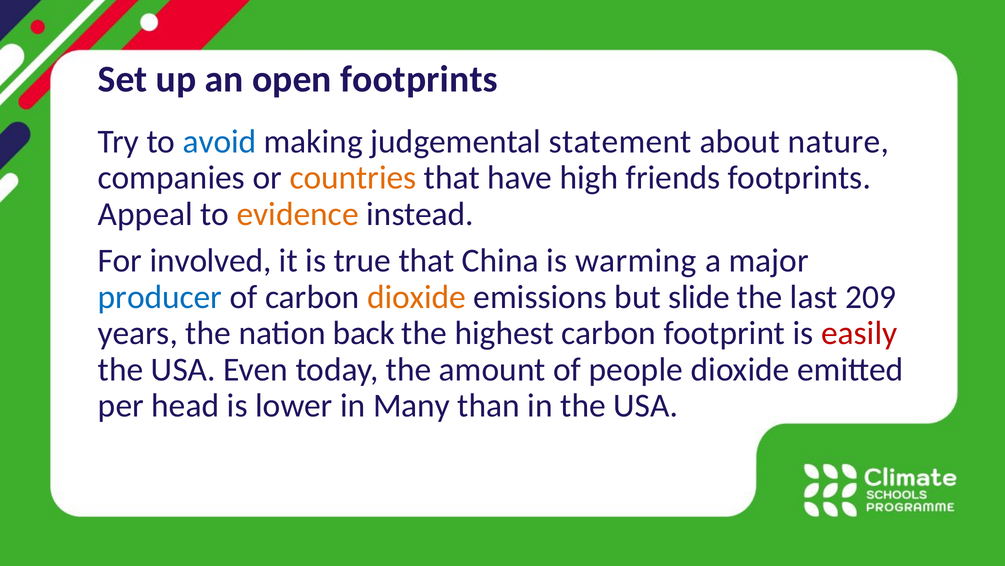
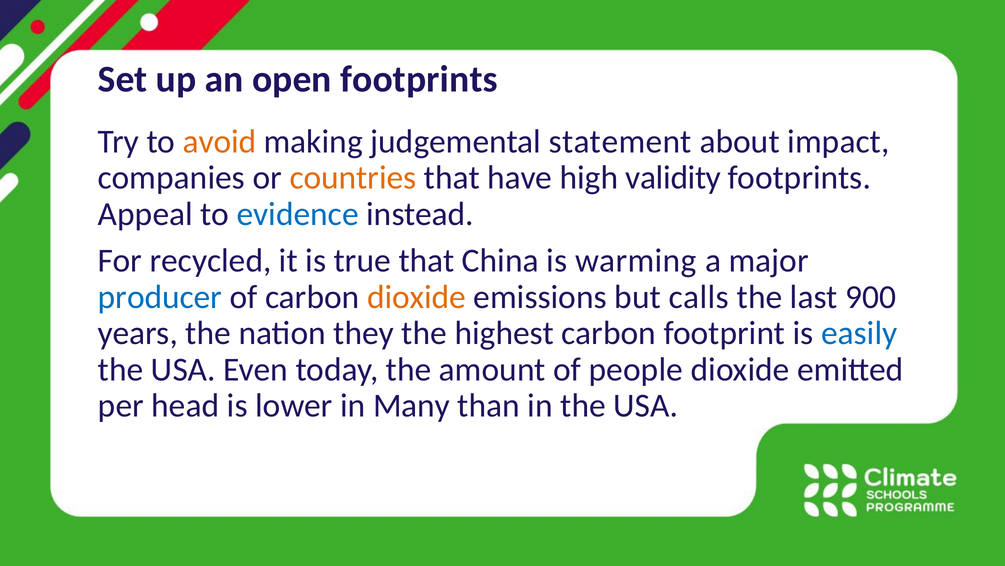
avoid colour: blue -> orange (220, 141)
nature: nature -> impact (838, 141)
friends: friends -> validity (673, 178)
evidence colour: orange -> blue (298, 214)
involved: involved -> recycled (211, 261)
slide: slide -> calls (699, 297)
209: 209 -> 900 (871, 297)
back: back -> they (364, 333)
easily colour: red -> blue (859, 333)
